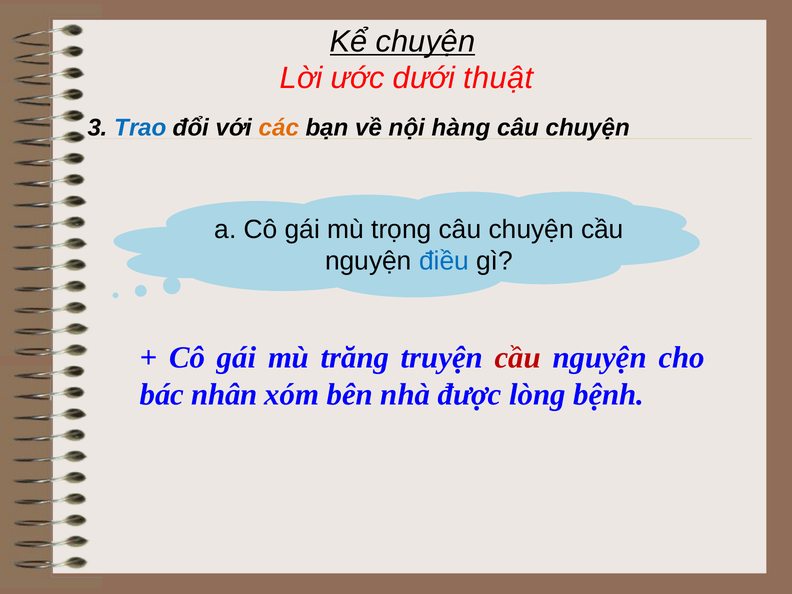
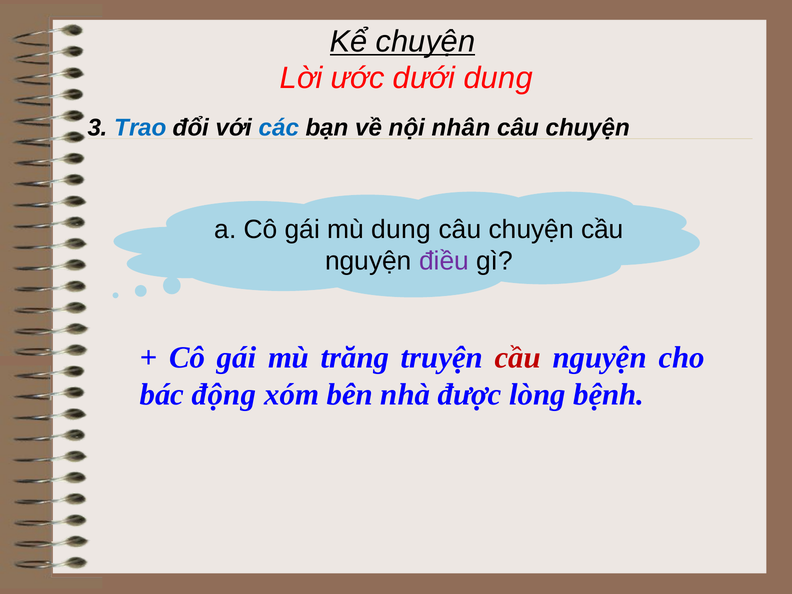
dưới thuật: thuật -> dung (498, 78)
các colour: orange -> blue (279, 128)
hàng: hàng -> nhân (461, 128)
mù trọng: trọng -> dung (401, 230)
điều colour: blue -> purple (444, 261)
nhân: nhân -> động (224, 395)
